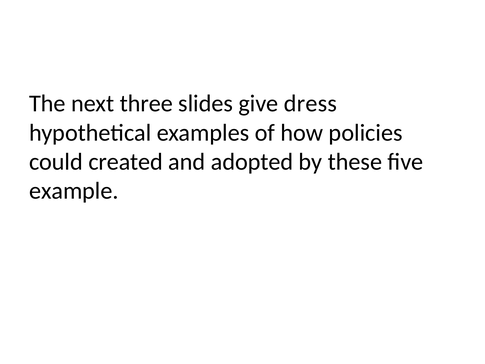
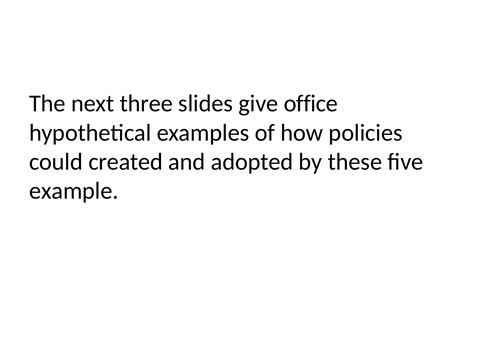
dress: dress -> office (311, 104)
